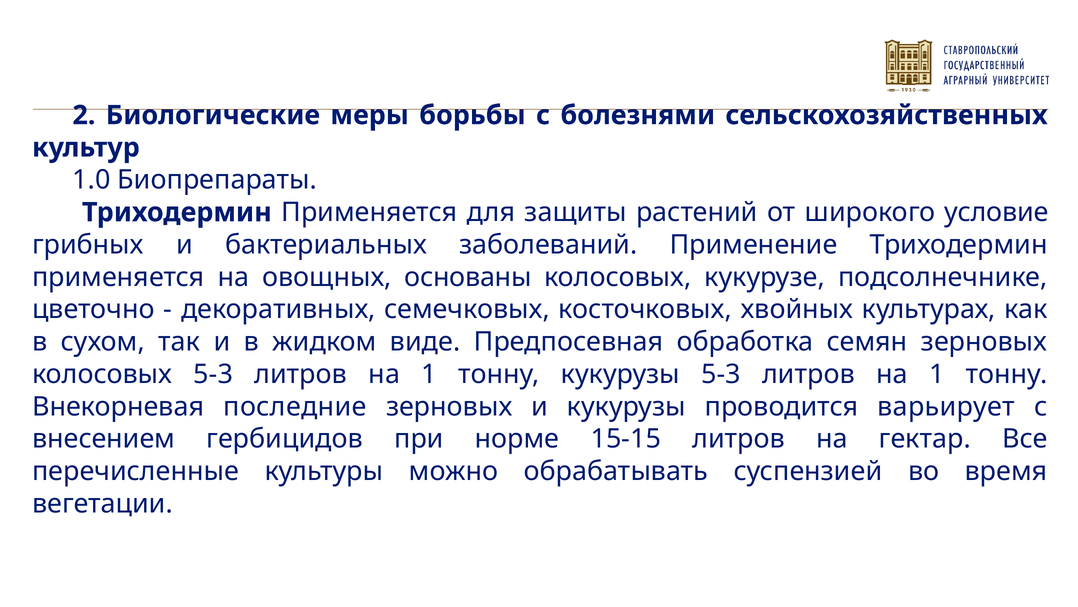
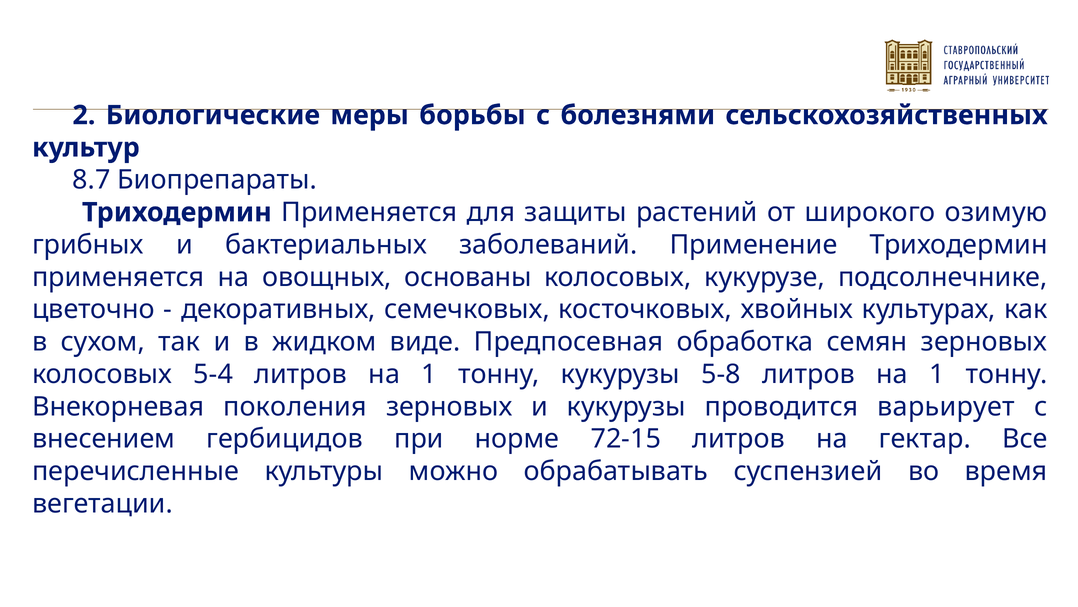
1.0: 1.0 -> 8.7 (91, 180)
условие: условие -> озимую (996, 212)
колосовых 5-3: 5-3 -> 5-4 (213, 374)
кукурузы 5-3: 5-3 -> 5-8 (721, 374)
последние: последние -> поколения (295, 406)
15-15: 15-15 -> 72-15 (626, 439)
